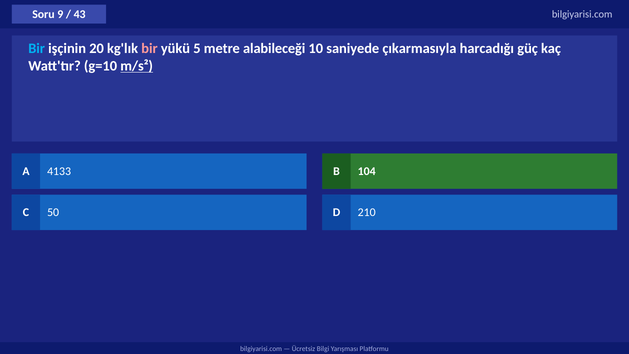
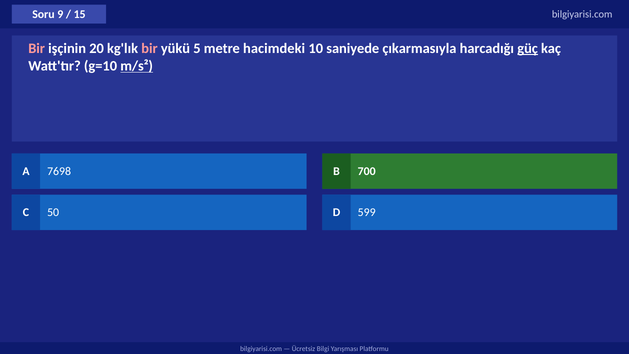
43: 43 -> 15 (80, 14)
Bir colour: light blue -> pink (37, 48)
alabileceği: alabileceği -> hacimdeki (274, 48)
güç underline: none -> present (528, 48)
4133: 4133 -> 7698 (59, 171)
104: 104 -> 700 (367, 171)
210: 210 -> 599 (367, 212)
